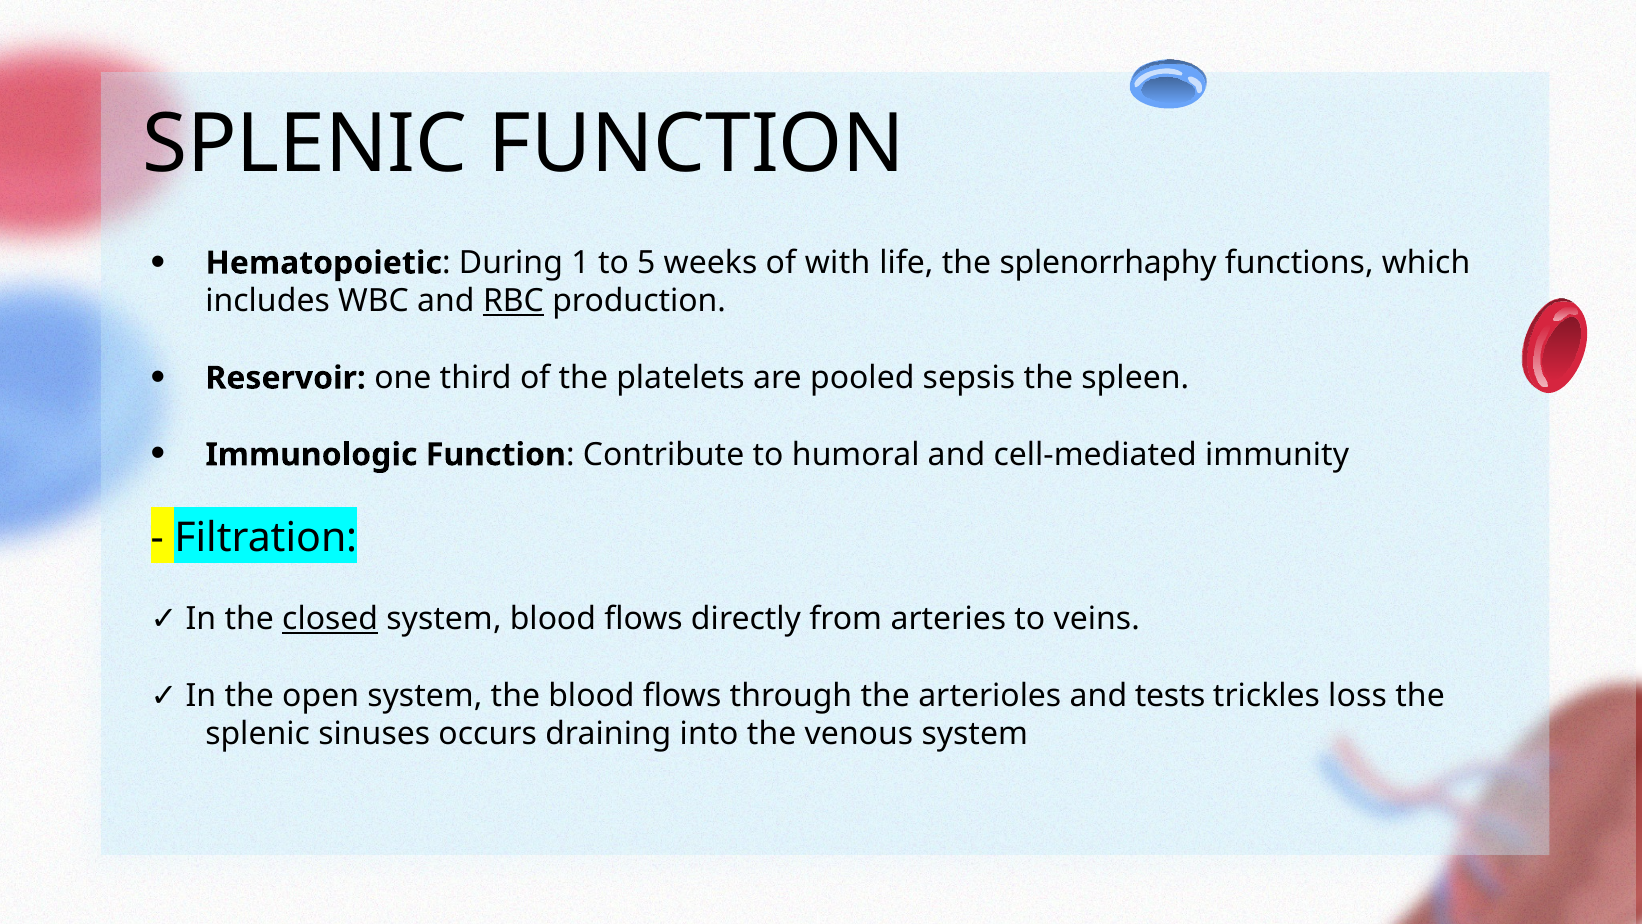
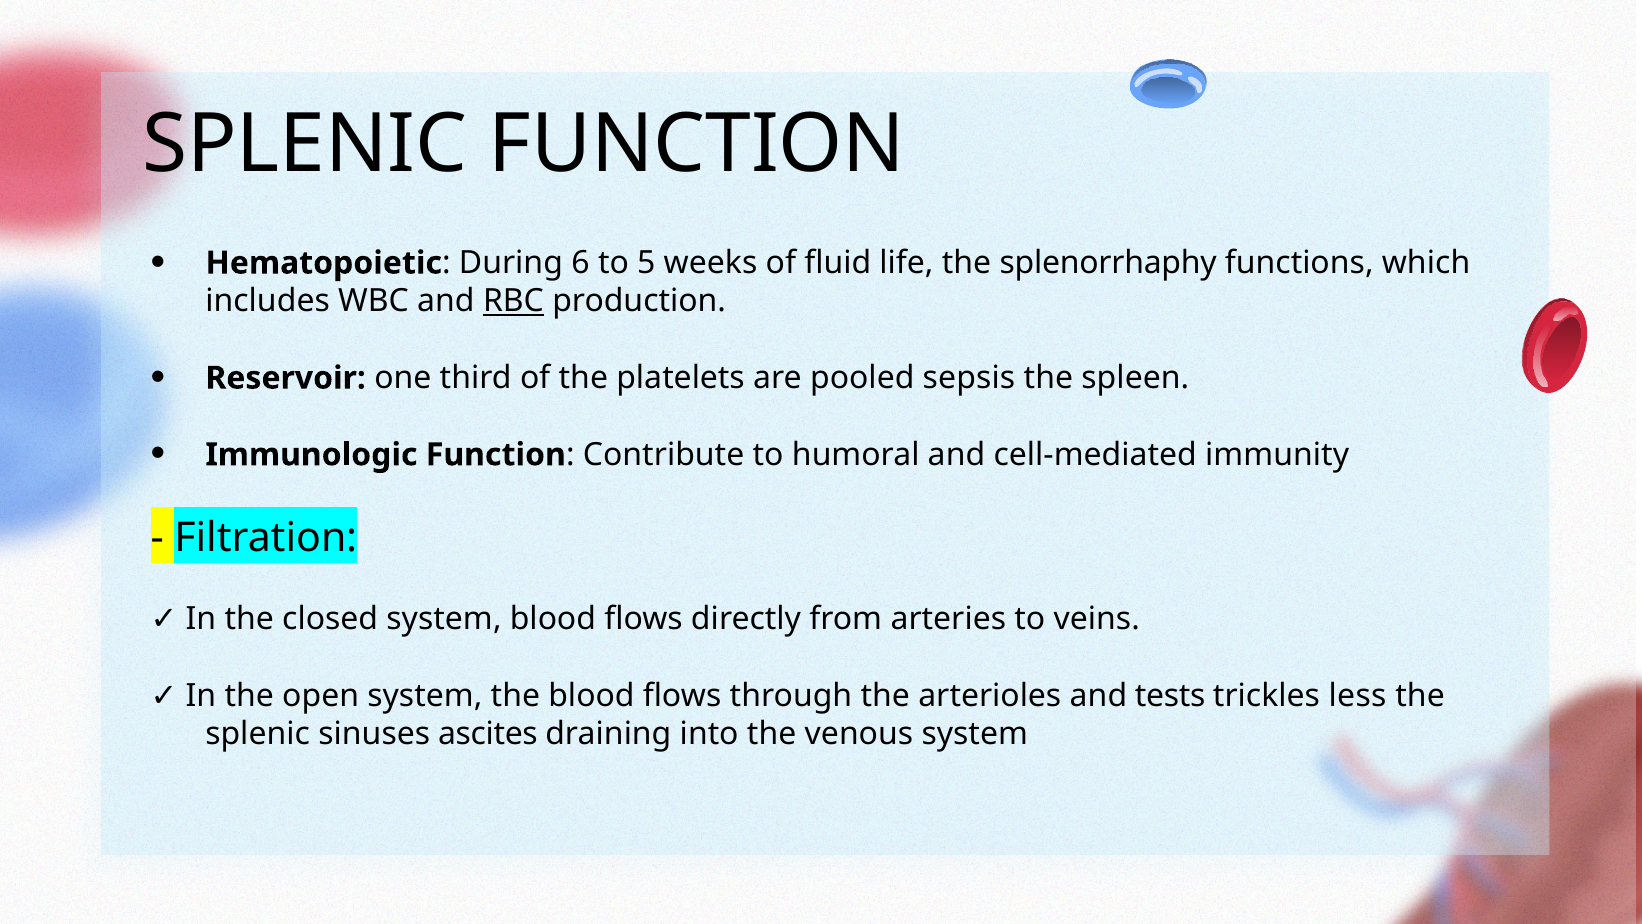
1: 1 -> 6 (580, 263)
with: with -> fluid (838, 263)
closed underline: present -> none (330, 619)
loss: loss -> less (1358, 696)
occurs: occurs -> ascites (488, 734)
